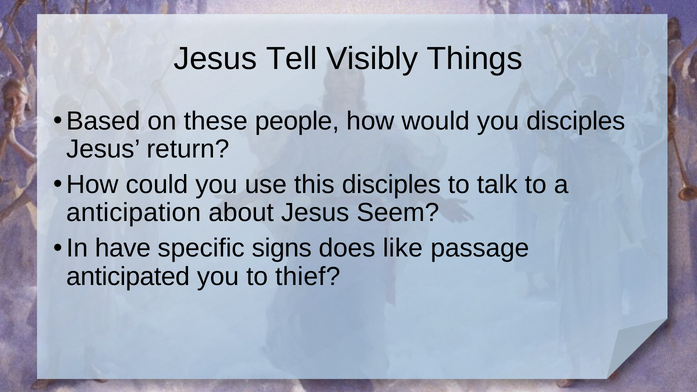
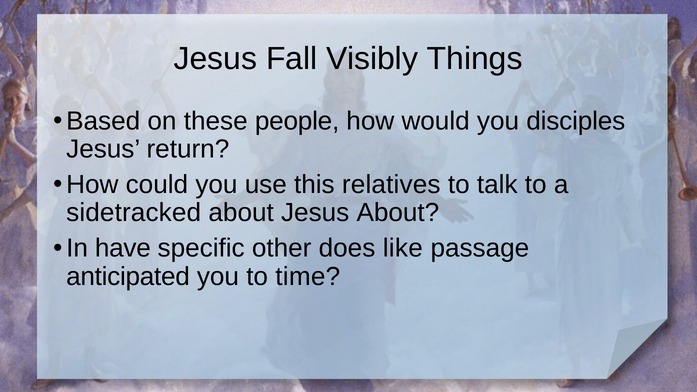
Tell: Tell -> Fall (292, 59)
this disciples: disciples -> relatives (391, 185)
anticipation: anticipation -> sidetracked (134, 213)
Jesus Seem: Seem -> About (398, 213)
signs: signs -> other (282, 248)
thief: thief -> time (308, 277)
